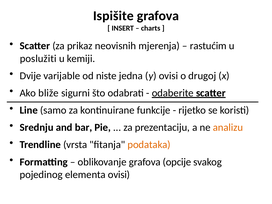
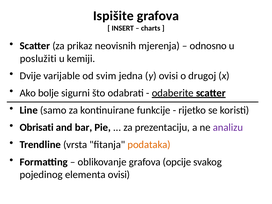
rastućim: rastućim -> odnosno (208, 46)
niste: niste -> svim (106, 76)
bliže: bliže -> bolje (49, 93)
Srednju: Srednju -> Obrisati (37, 127)
analizu colour: orange -> purple (228, 127)
